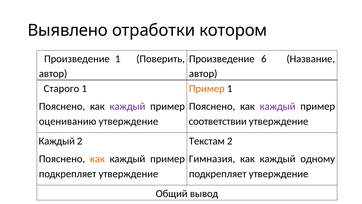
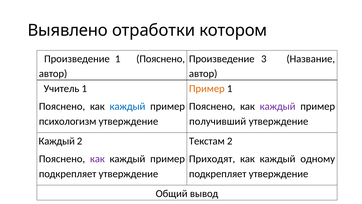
Произведение 1 Поверить: Поверить -> Пояснено (161, 59)
6: 6 -> 3 (264, 59)
Старого: Старого -> Учитель (61, 88)
каждый colour: purple -> blue (128, 106)
оцениванию: оцениванию -> психологизм (68, 121)
соответствии: соответствии -> получивший (218, 121)
как colour: orange -> purple (97, 159)
Гимназия: Гимназия -> Приходят (212, 159)
